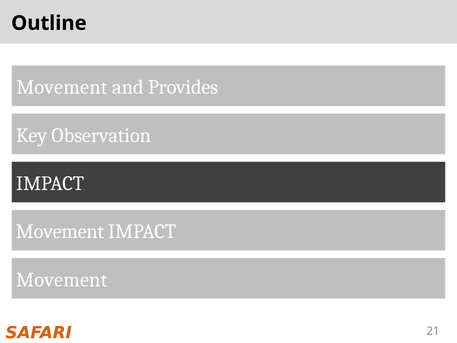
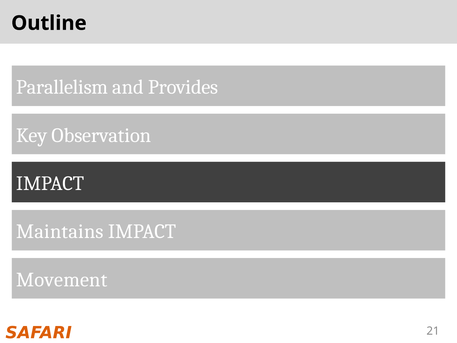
Movement: Movement -> Parallelism (62, 87)
Movement: Movement -> Maintains (60, 231)
